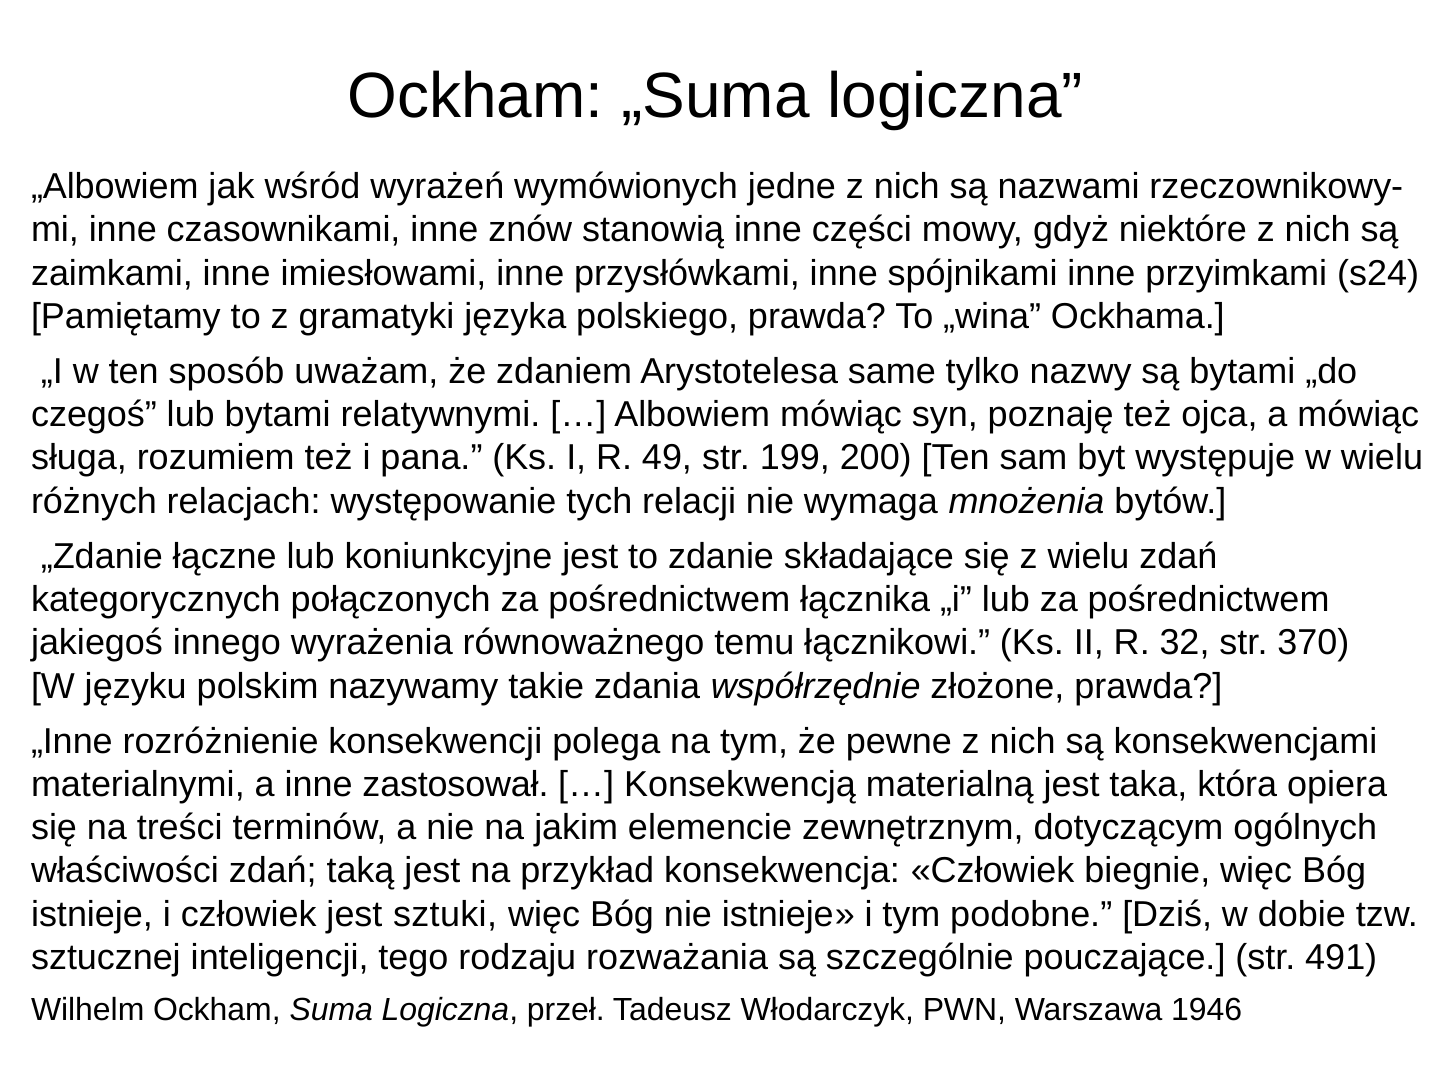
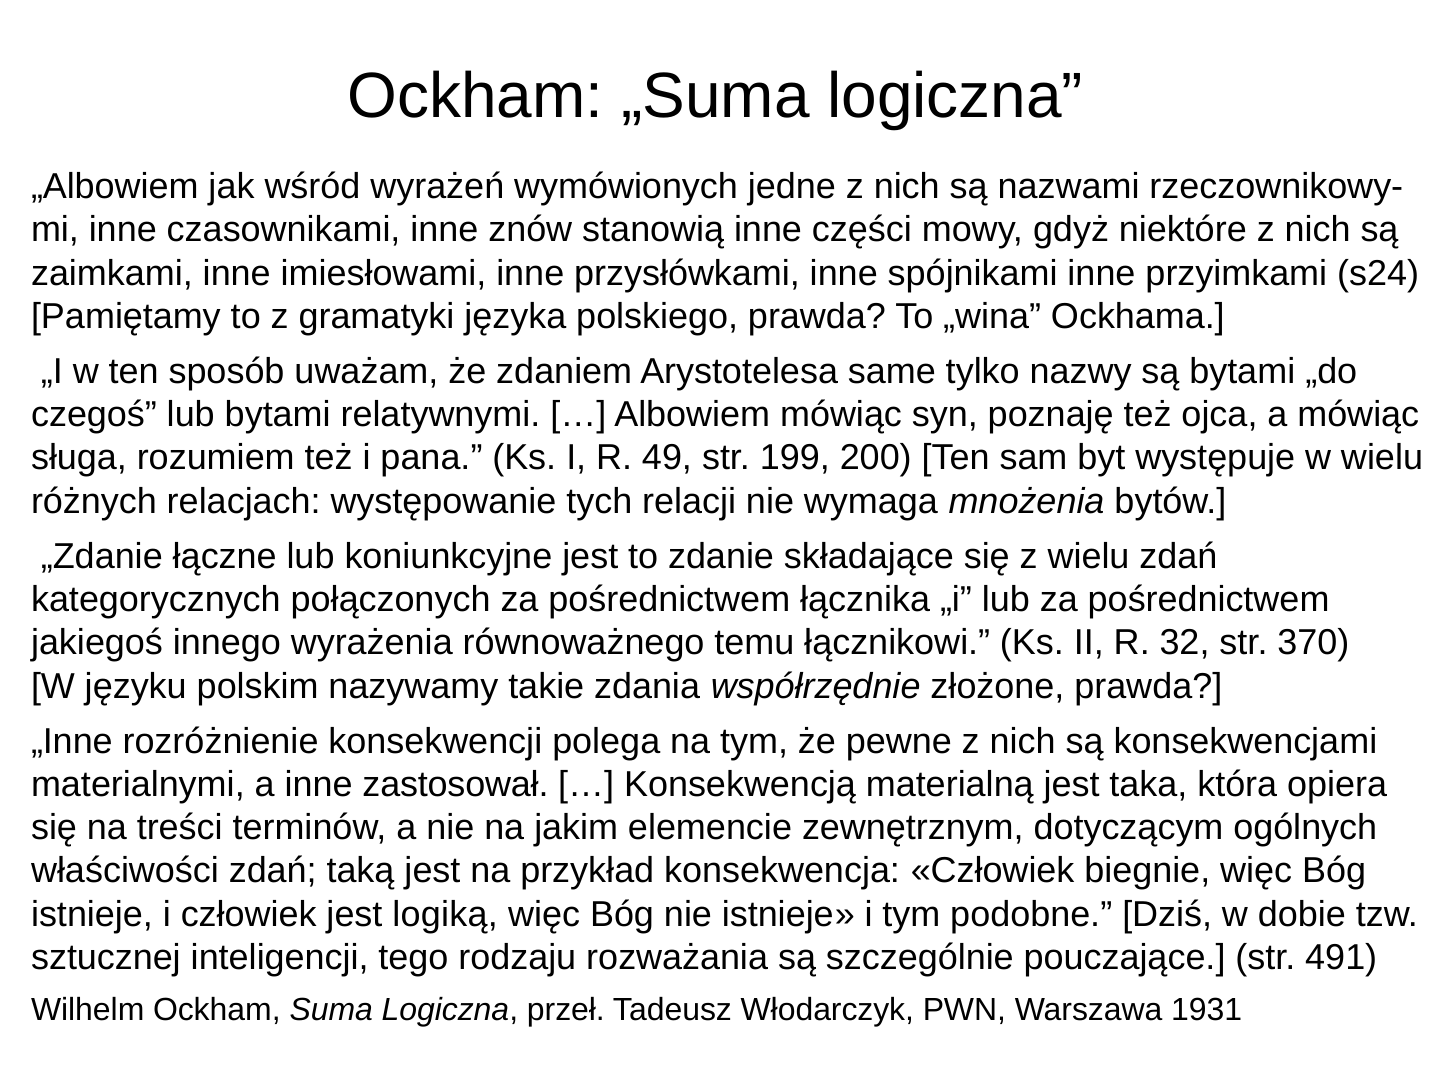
sztuki: sztuki -> logiką (445, 914)
1946: 1946 -> 1931 (1207, 1009)
